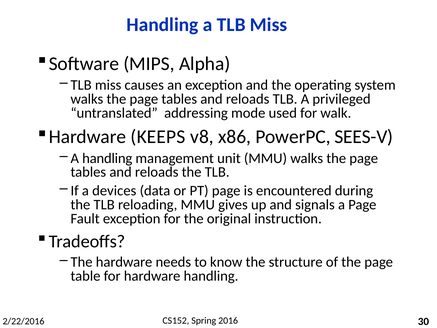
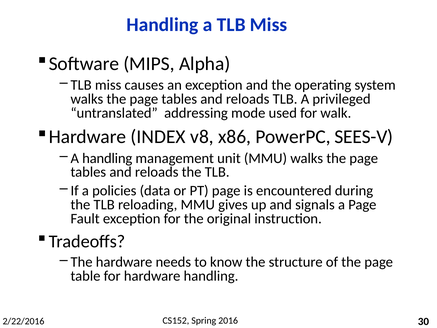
KEEPS: KEEPS -> INDEX (158, 137)
devices: devices -> policies (114, 190)
